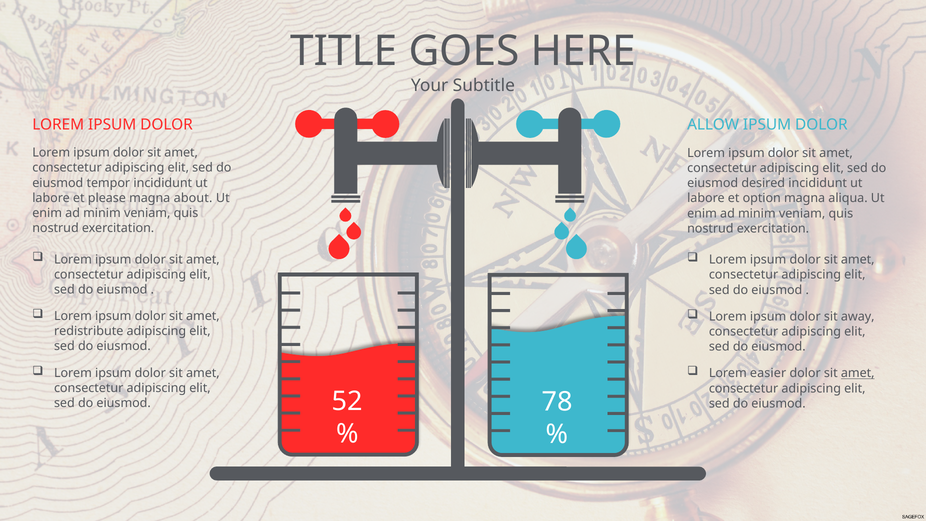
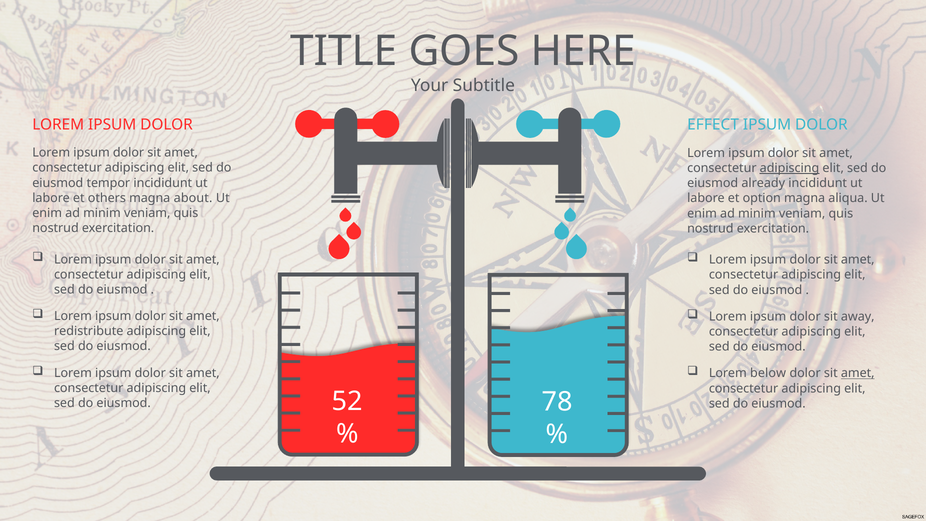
ALLOW: ALLOW -> EFFECT (713, 125)
adipiscing underline: none -> present (790, 168)
desired: desired -> already (763, 183)
please: please -> others (107, 198)
easier: easier -> below (768, 373)
